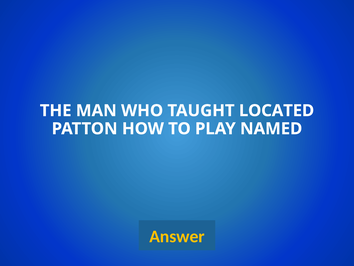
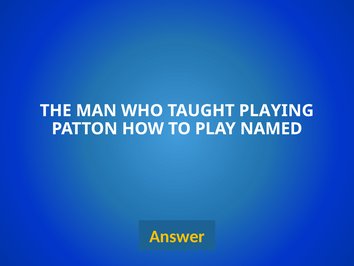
LOCATED: LOCATED -> PLAYING (276, 110)
